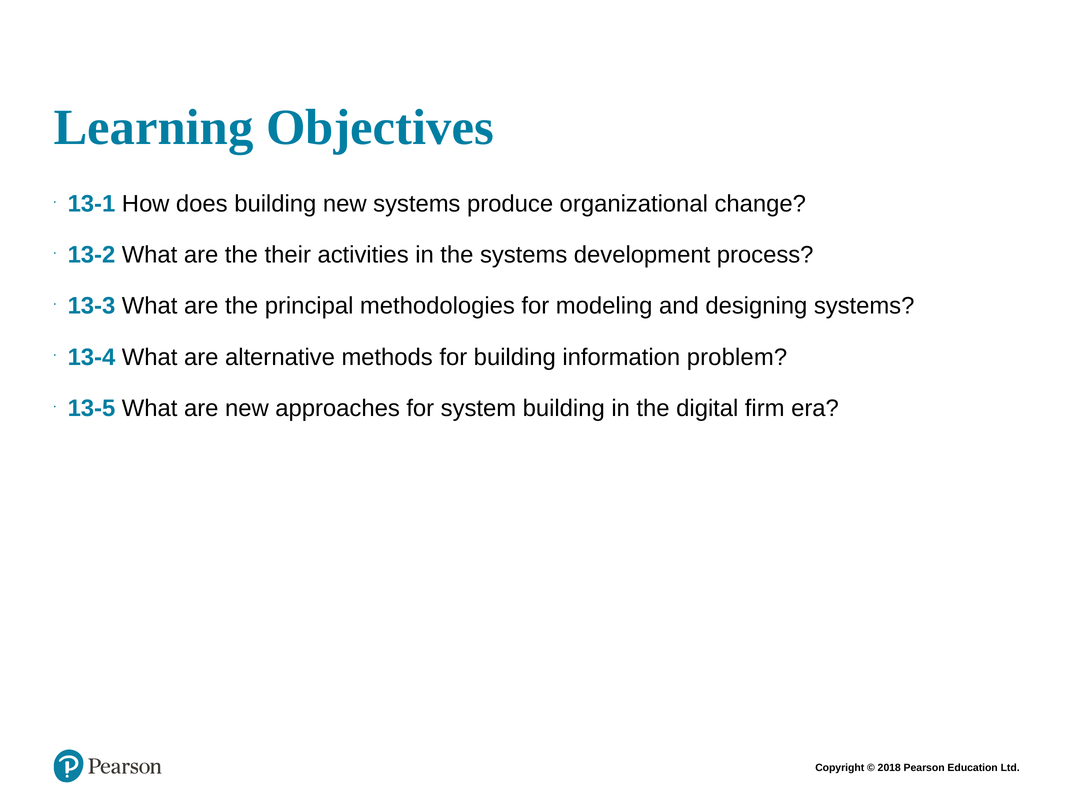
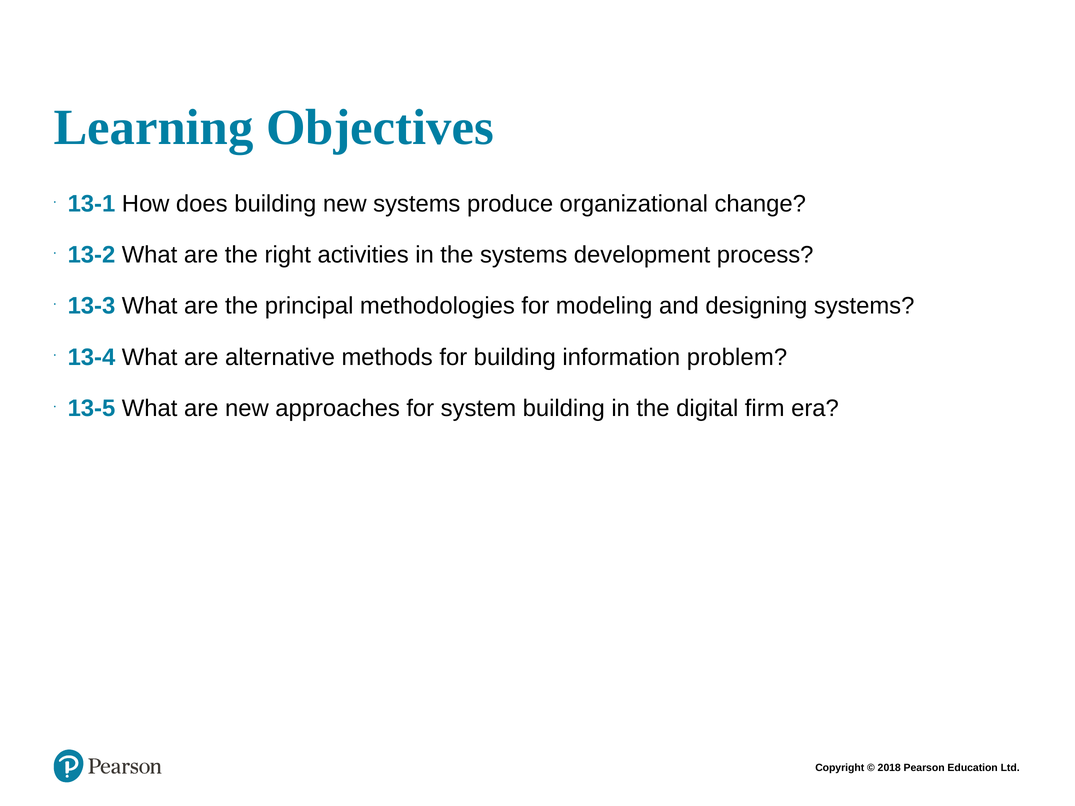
their: their -> right (288, 255)
